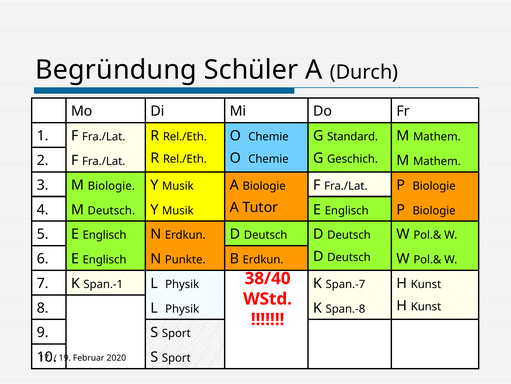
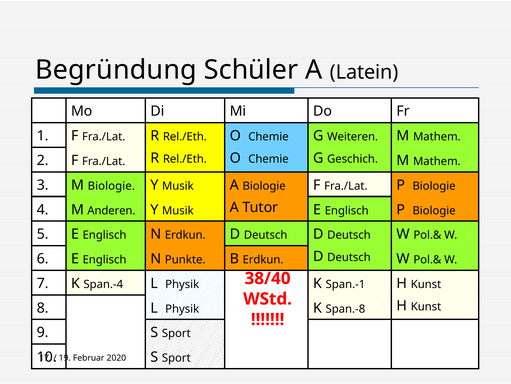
Durch: Durch -> Latein (364, 72)
Standard: Standard -> Weiteren (353, 137)
M Deutsch: Deutsch -> Anderen (111, 210)
Span.-1: Span.-1 -> Span.-4 (103, 284)
Span.-7: Span.-7 -> Span.-1 (345, 284)
